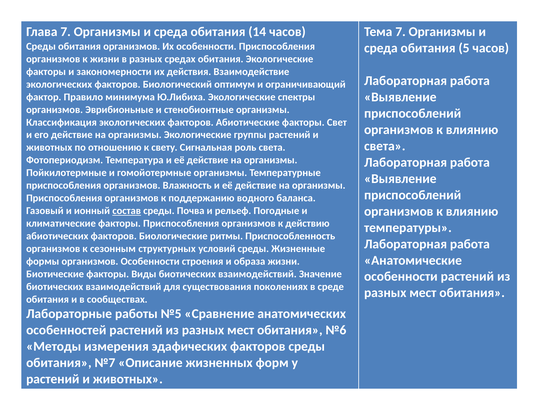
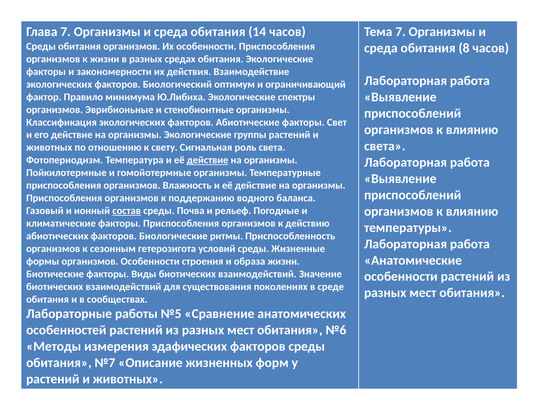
5: 5 -> 8 (464, 48)
действие underline: none -> present (208, 160)
структурных: структурных -> гетерозигота (167, 248)
